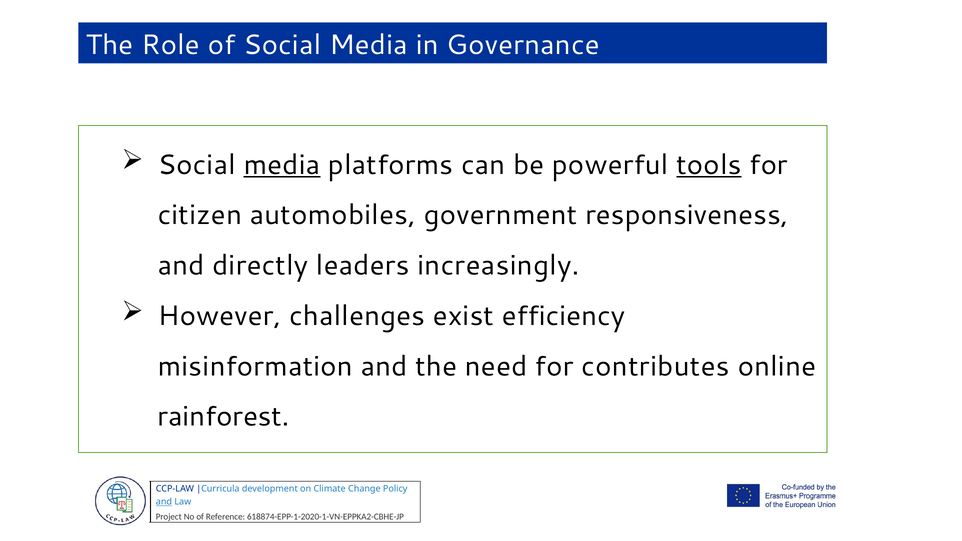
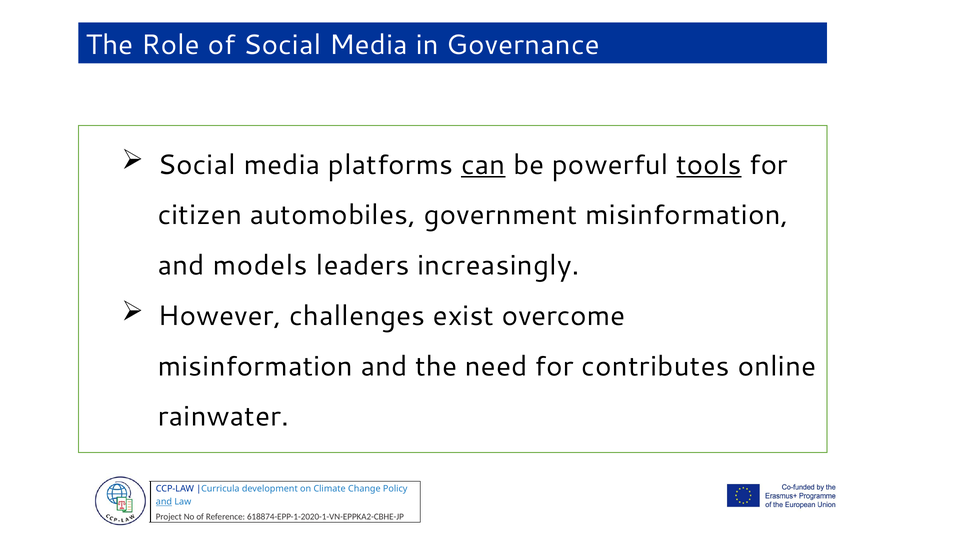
media underline: present -> none (282, 165)
can underline: none -> present (483, 165)
government responsiveness: responsiveness -> misinformation (687, 215)
directly: directly -> models (260, 266)
efficiency: efficiency -> overcome (563, 316)
rainforest: rainforest -> rainwater (223, 417)
